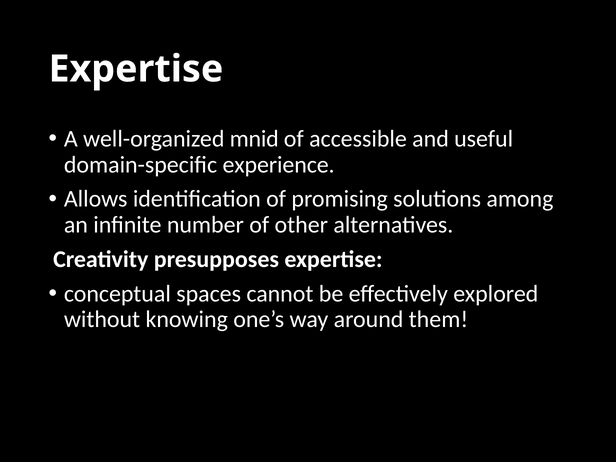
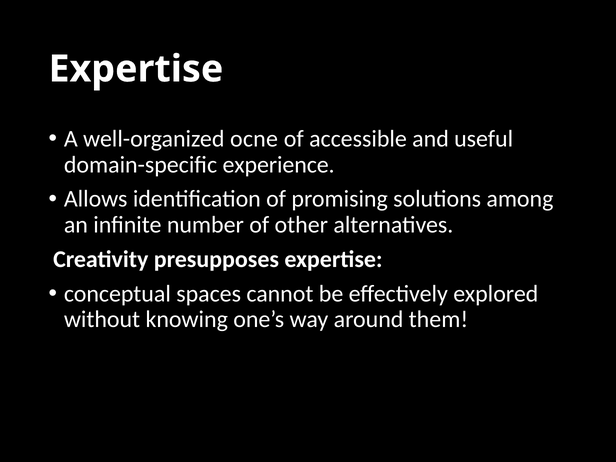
mnid: mnid -> ocne (254, 139)
